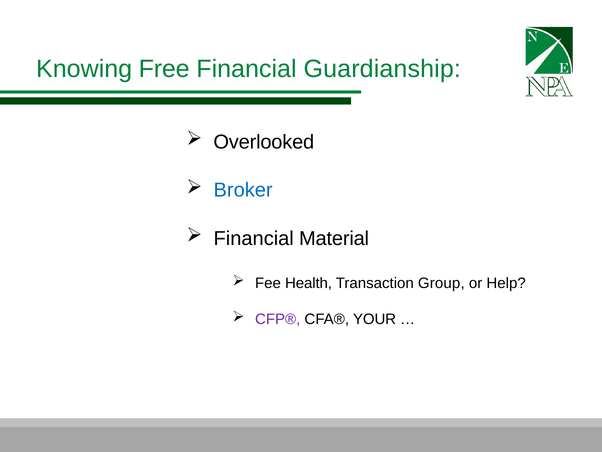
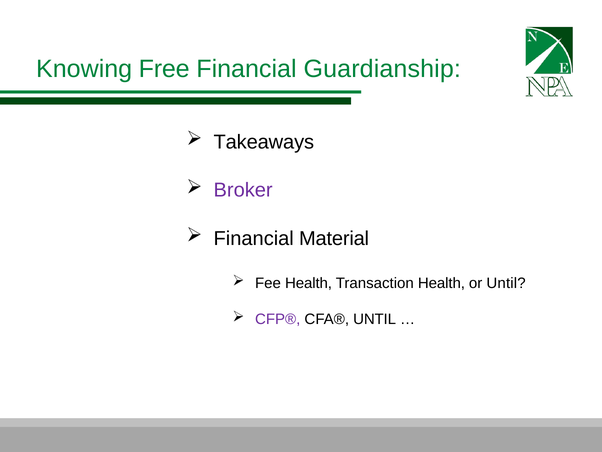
Overlooked: Overlooked -> Takeaways (264, 142)
Broker colour: blue -> purple (243, 190)
Transaction Group: Group -> Health (441, 283)
or Help: Help -> Until (506, 283)
CFA® YOUR: YOUR -> UNTIL (375, 319)
